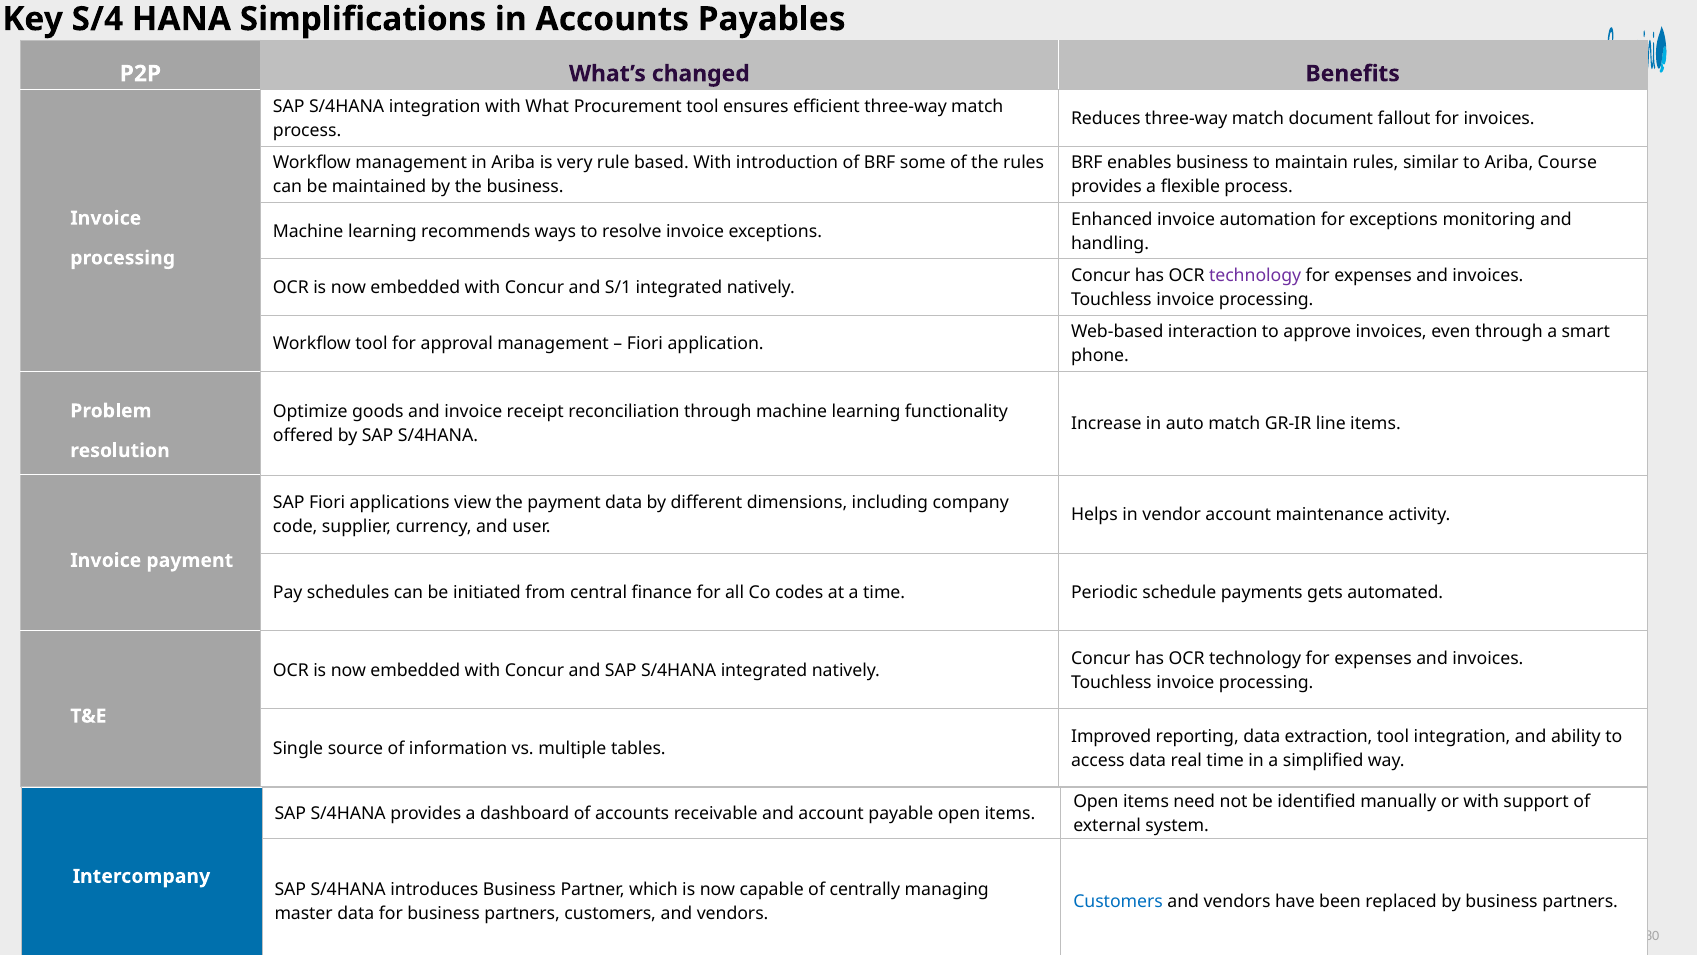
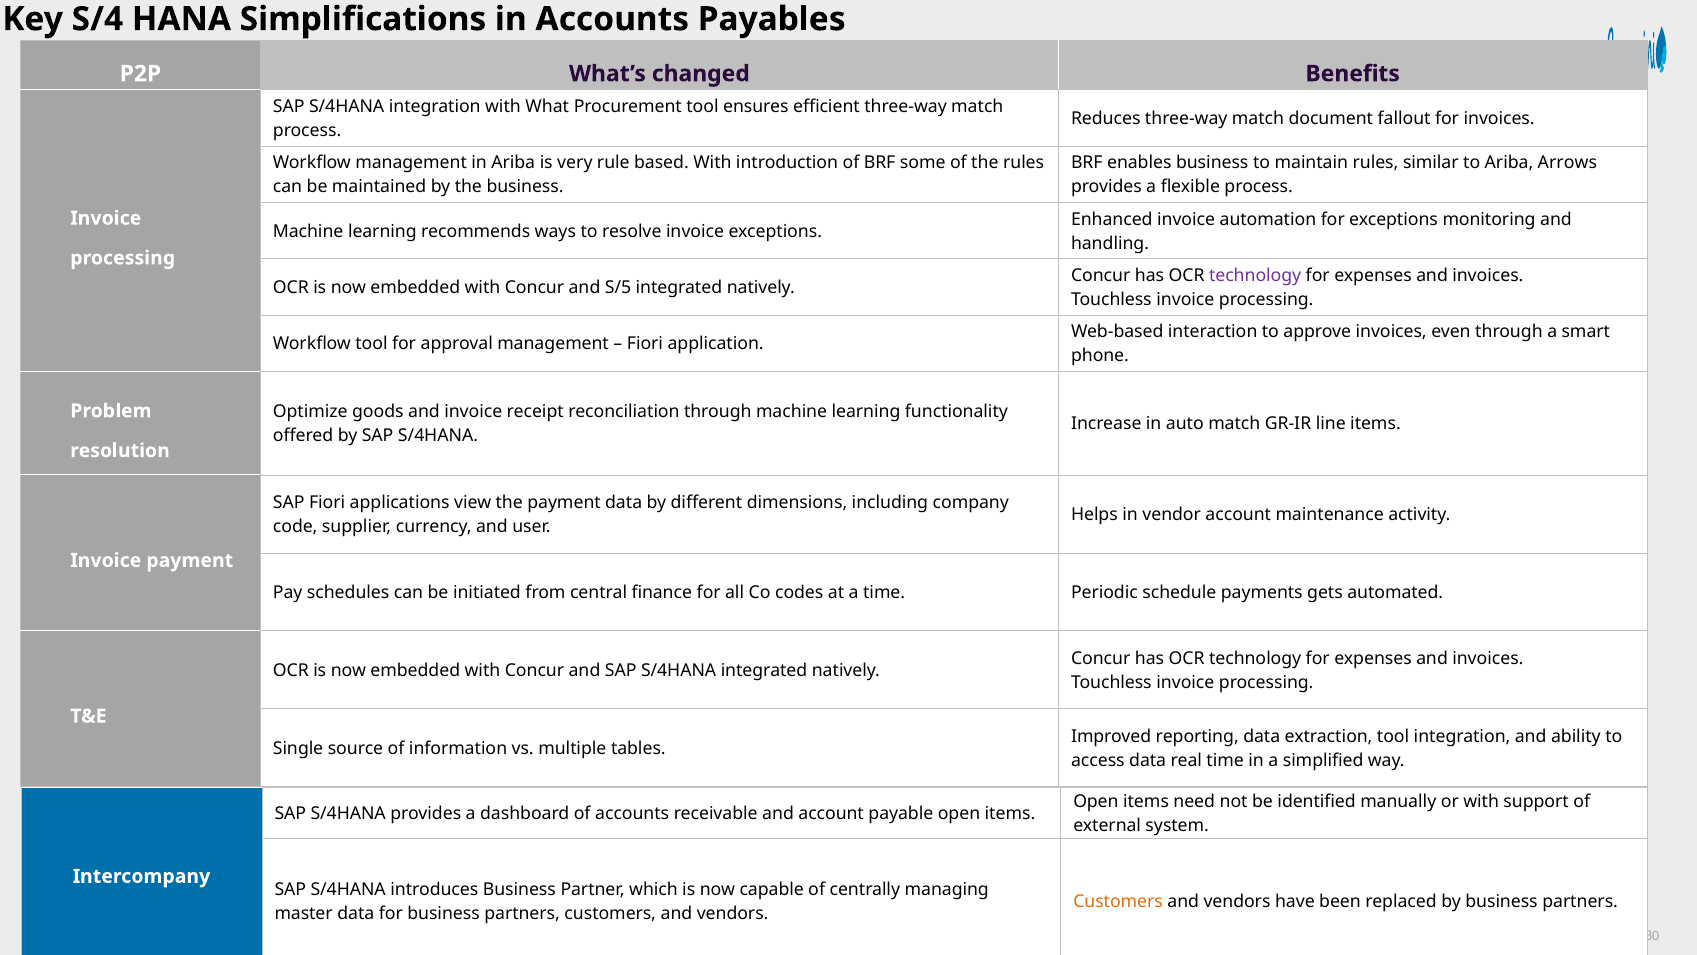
Course: Course -> Arrows (1567, 163)
S/1: S/1 -> S/5 (618, 288)
Customers colour: blue -> orange (1118, 901)
